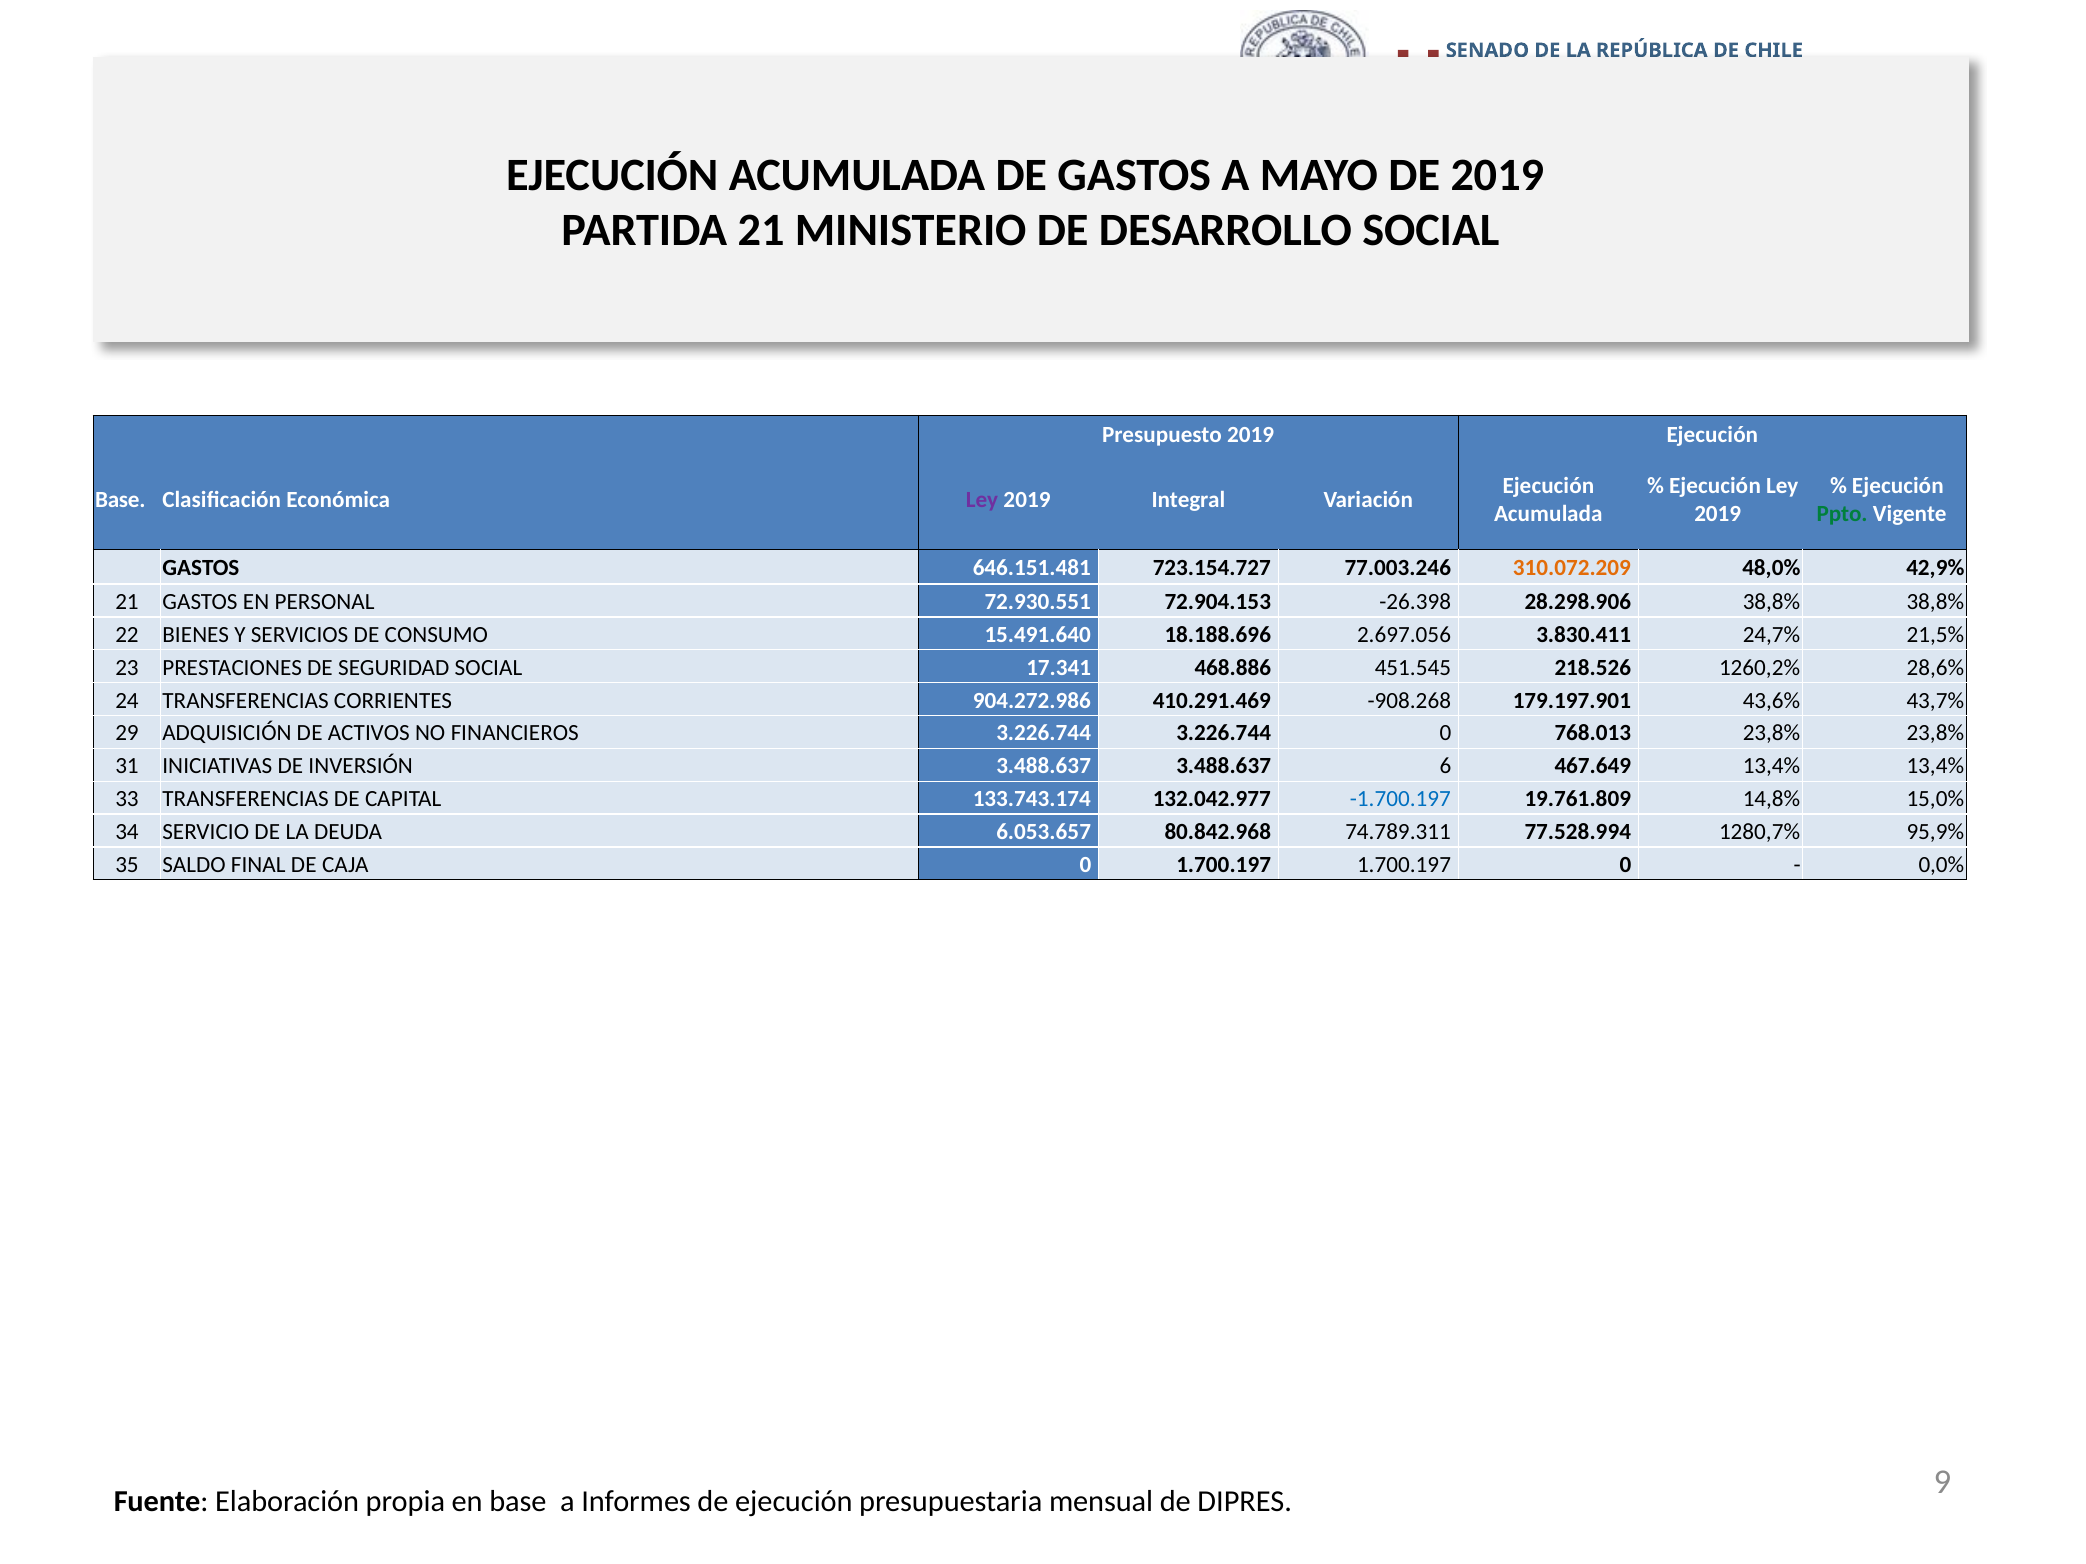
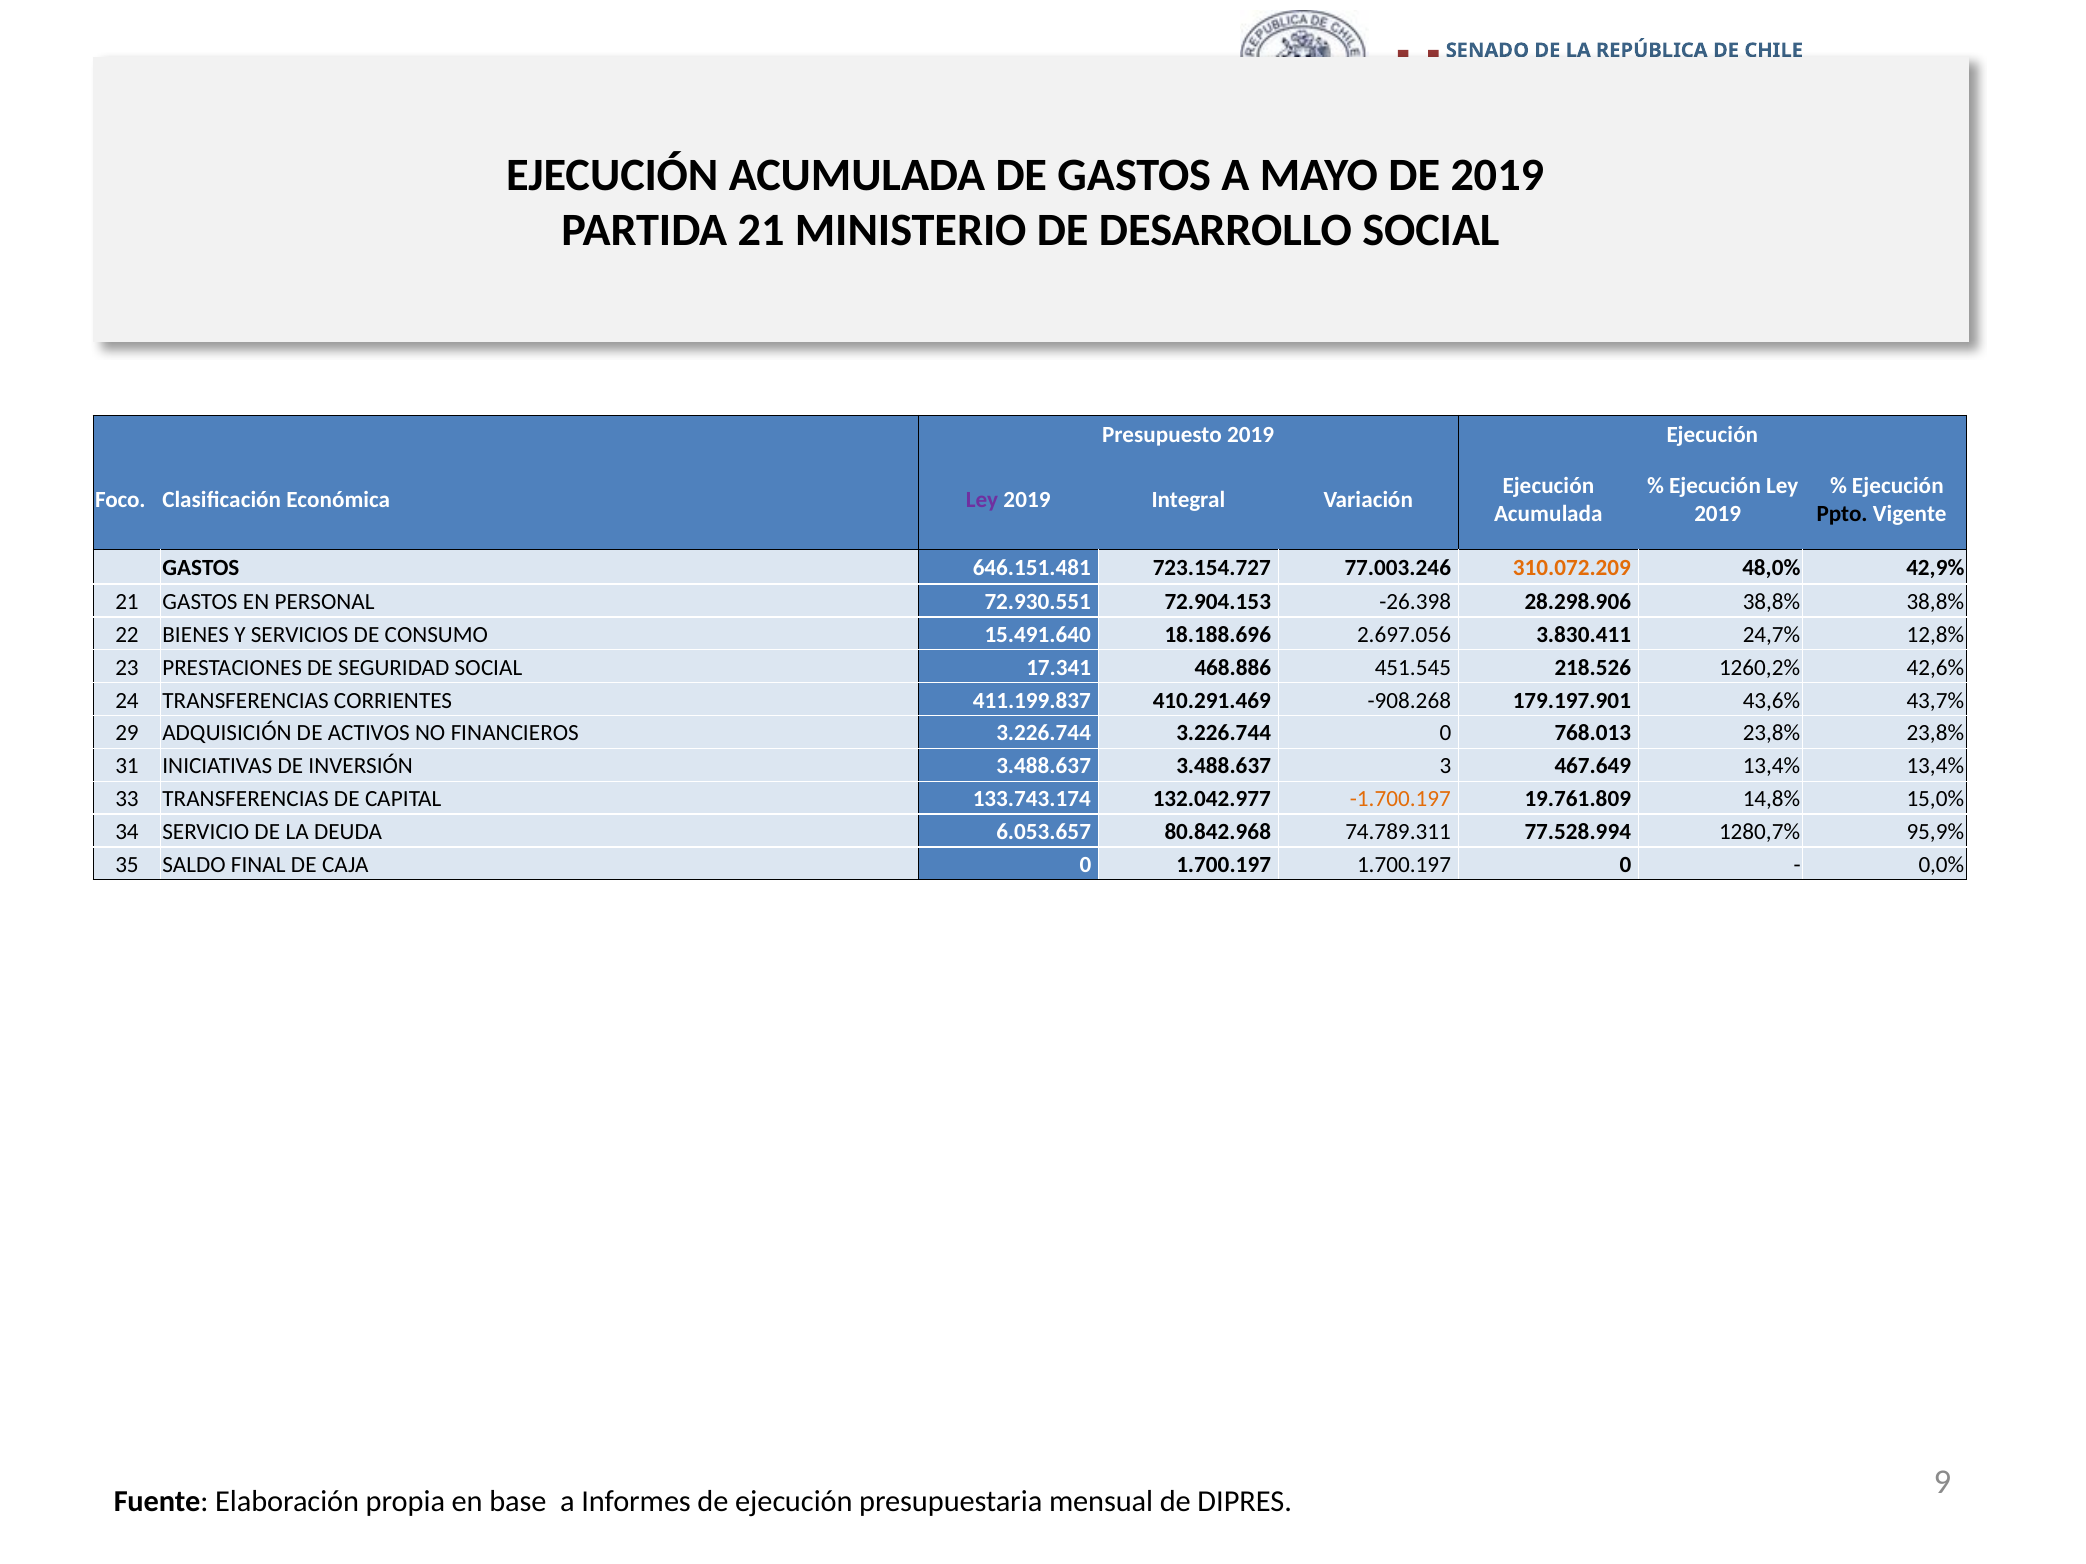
Base: Base -> Foco (120, 500)
Ppto colour: green -> black (1842, 514)
21,5%: 21,5% -> 12,8% (1935, 635)
28,6%: 28,6% -> 42,6% (1935, 668)
904.272.986: 904.272.986 -> 411.199.837 (1032, 701)
6: 6 -> 3 (1445, 766)
-1.700.197 colour: blue -> orange (1400, 799)
